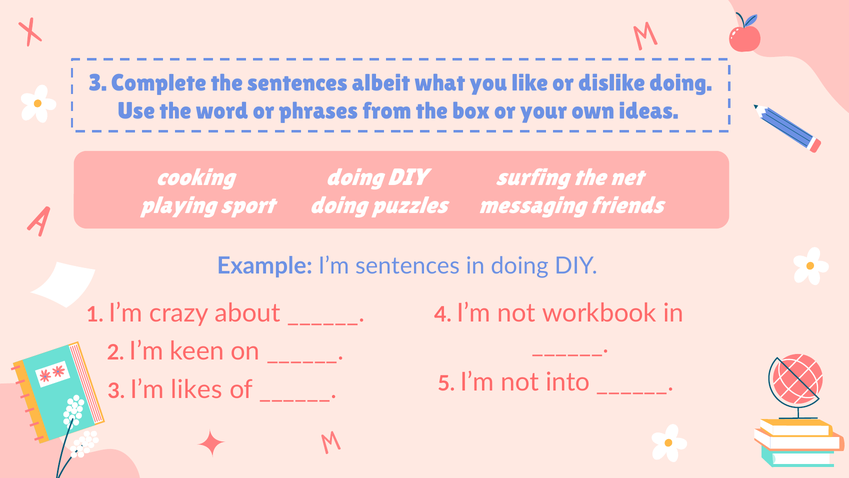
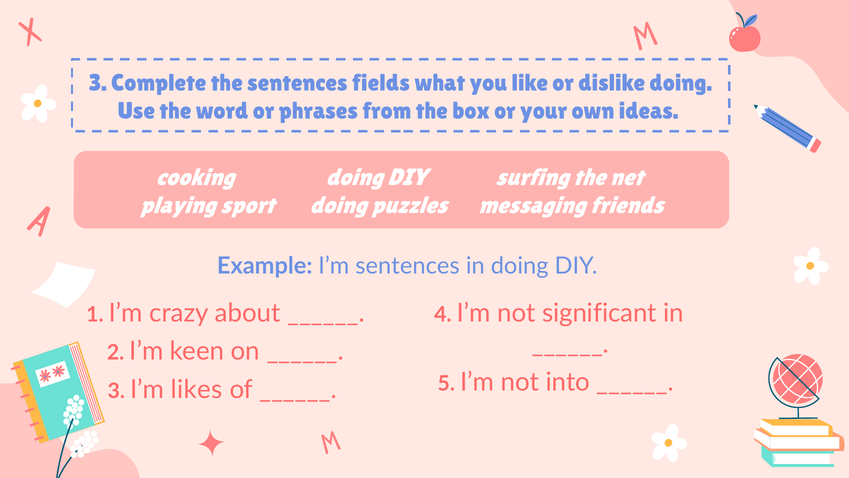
albeit: albeit -> fields (381, 83)
workbook: workbook -> significant (599, 313)
